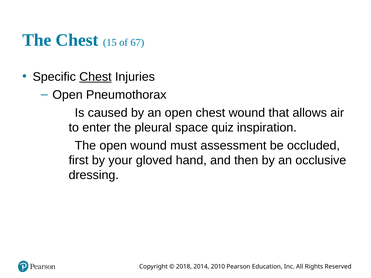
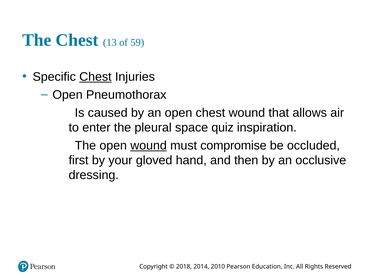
15: 15 -> 13 (110, 43)
67: 67 -> 59 (137, 43)
wound underline: none -> present (149, 146)
assessment: assessment -> compromise (233, 146)
